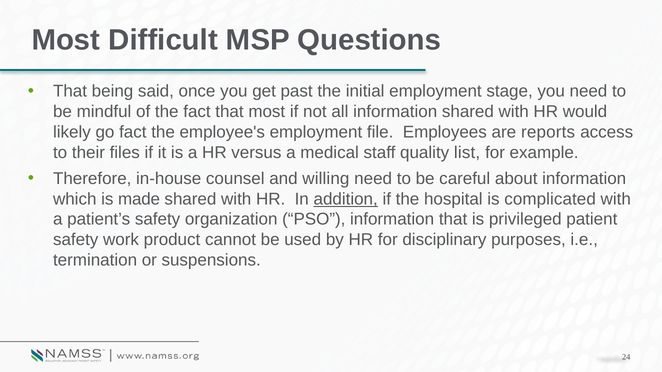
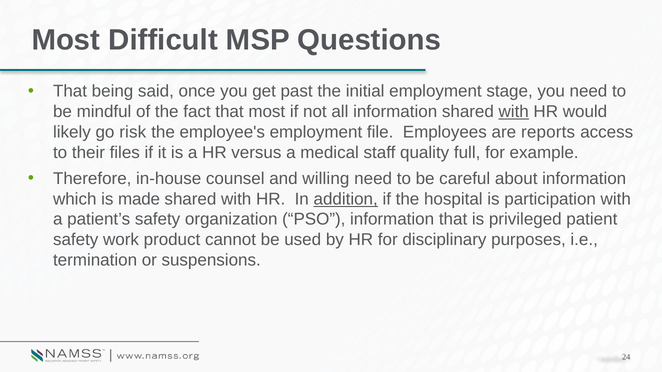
with underline: none -> present (514, 112)
go fact: fact -> risk (133, 132)
list: list -> full (467, 153)
complicated: complicated -> participation (550, 199)
